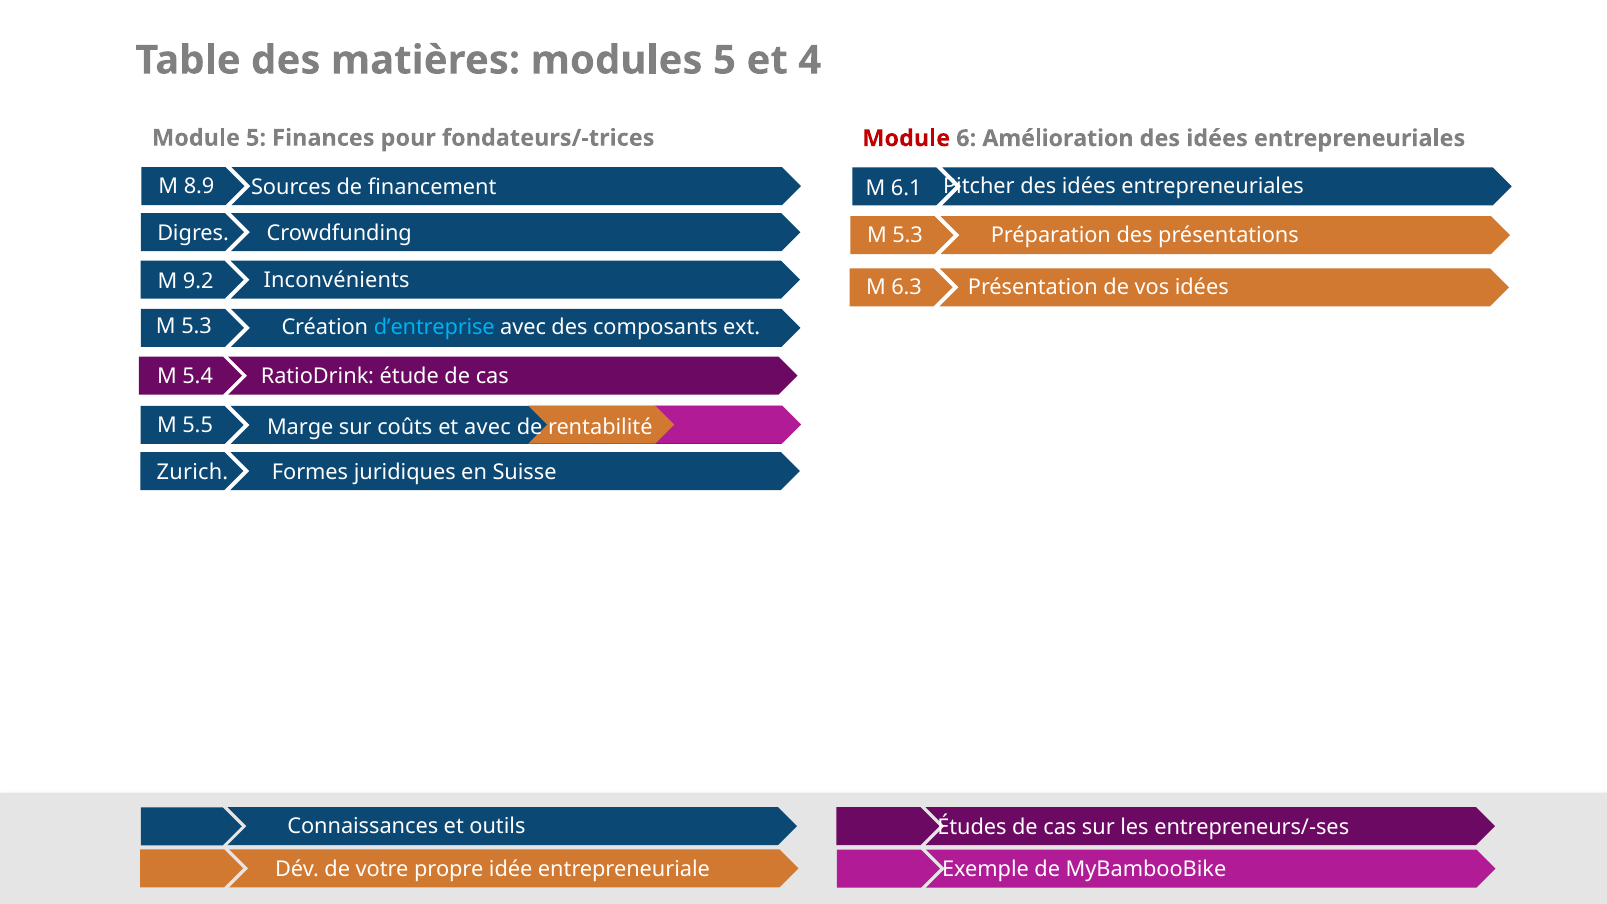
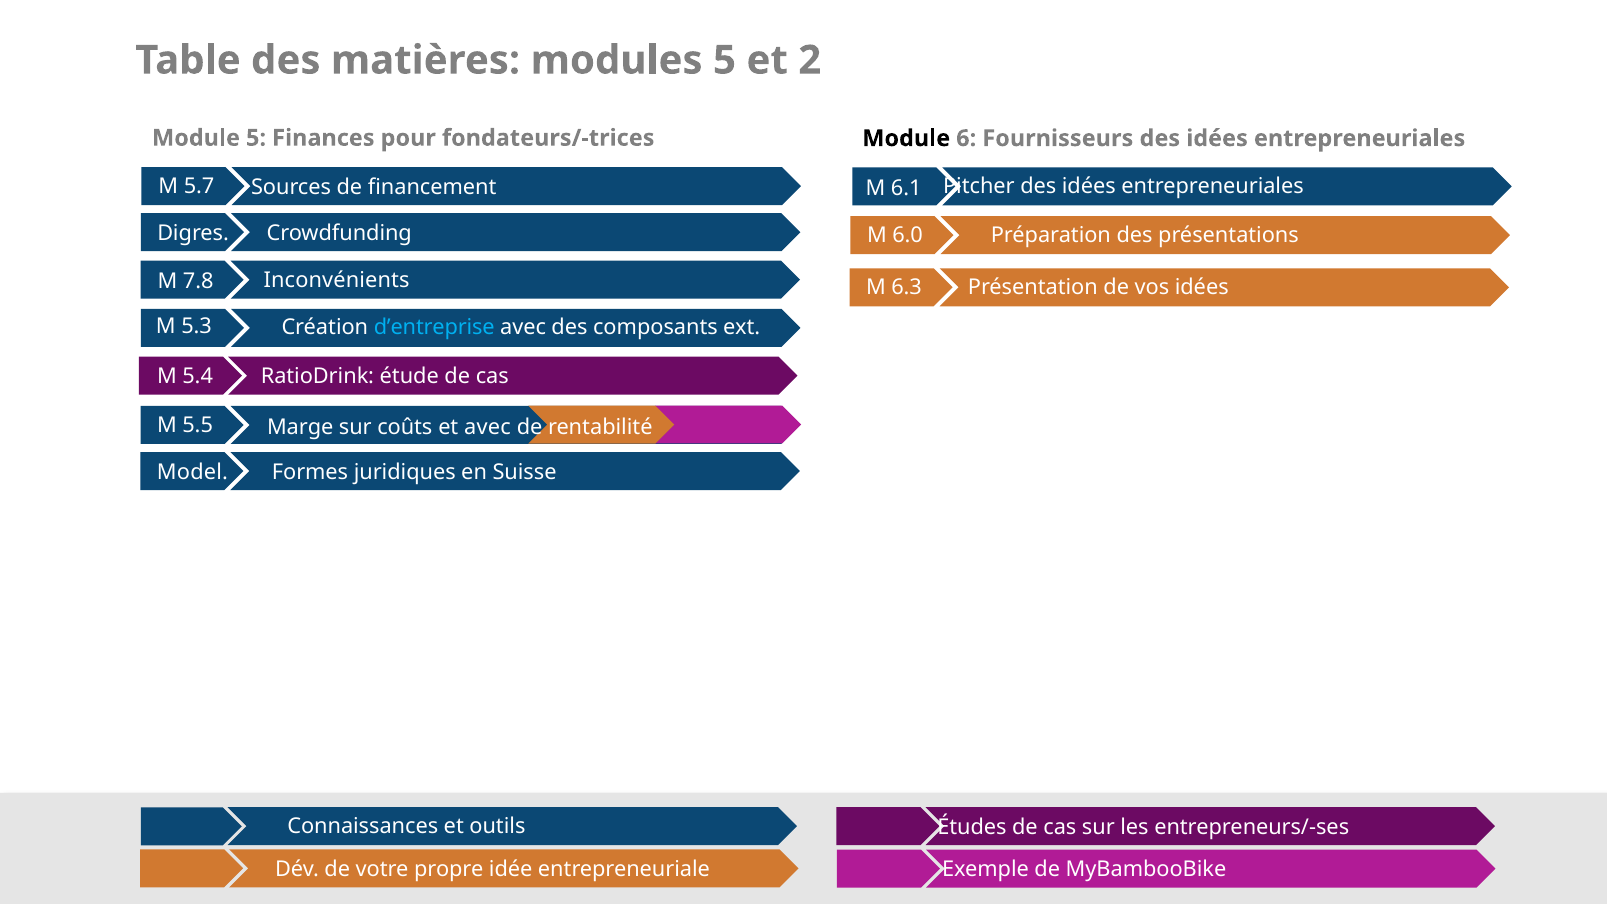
4: 4 -> 2 (810, 60)
Module colour: red -> black (906, 138)
Amélioration: Amélioration -> Fournisseurs (1058, 138)
8.9: 8.9 -> 5.7 (199, 186)
5.3: 5.3 -> 6.0 (908, 235)
9.2: 9.2 -> 7.8 (198, 281)
Zurich: Zurich -> Model (192, 472)
